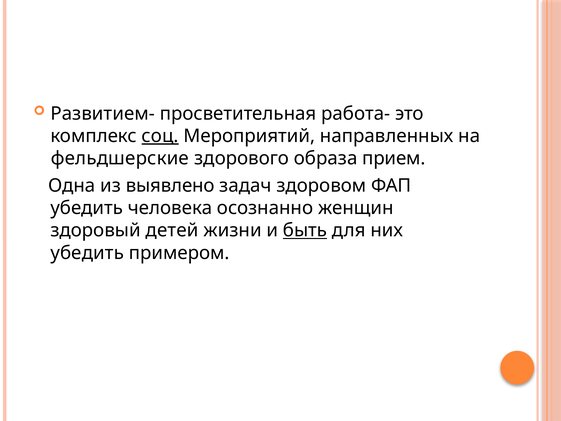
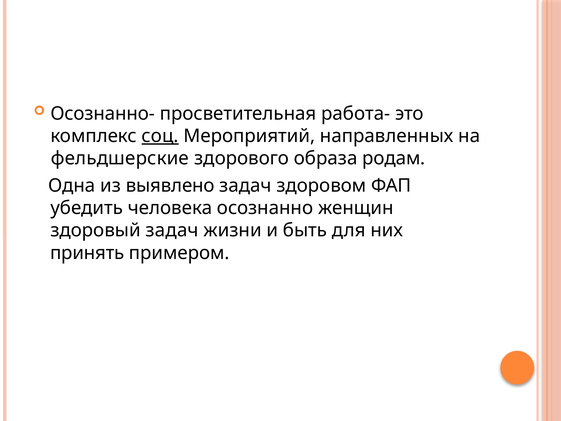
Развитием-: Развитием- -> Осознанно- (103, 113)
прием: прием -> родам (394, 158)
здоровый детей: детей -> задач (172, 230)
быть underline: present -> none (305, 230)
убедить: убедить -> принять (87, 253)
